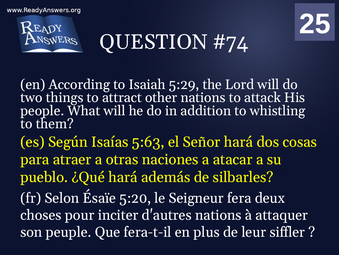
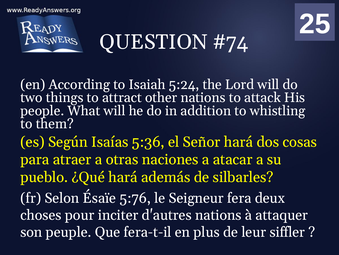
5:29: 5:29 -> 5:24 (184, 84)
5:63: 5:63 -> 5:36 (148, 142)
5:20: 5:20 -> 5:76 (135, 198)
